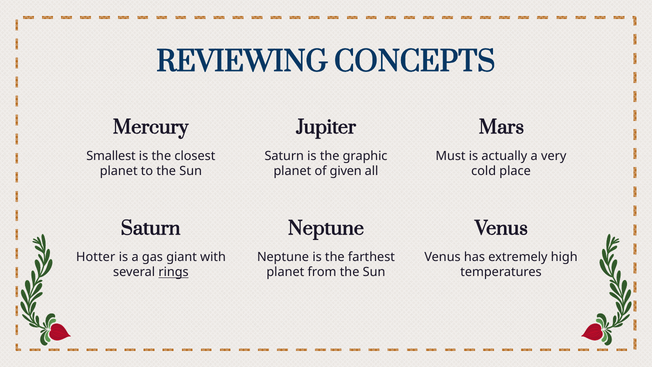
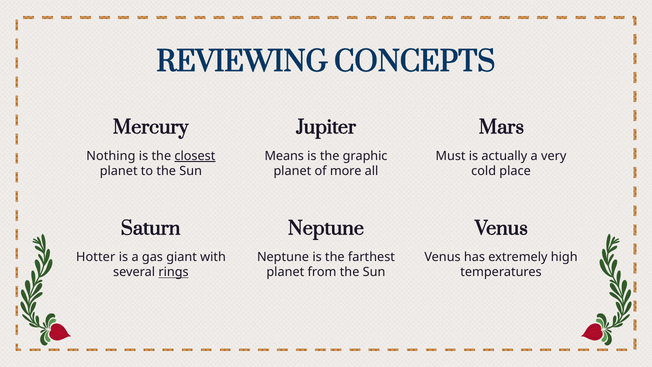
Smallest: Smallest -> Nothing (111, 156)
closest underline: none -> present (195, 156)
Saturn: Saturn -> Means (284, 156)
given: given -> more (346, 171)
